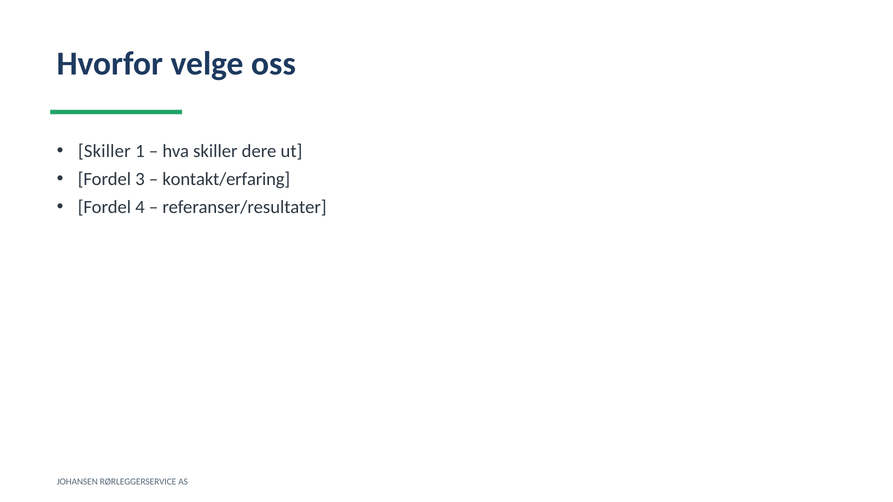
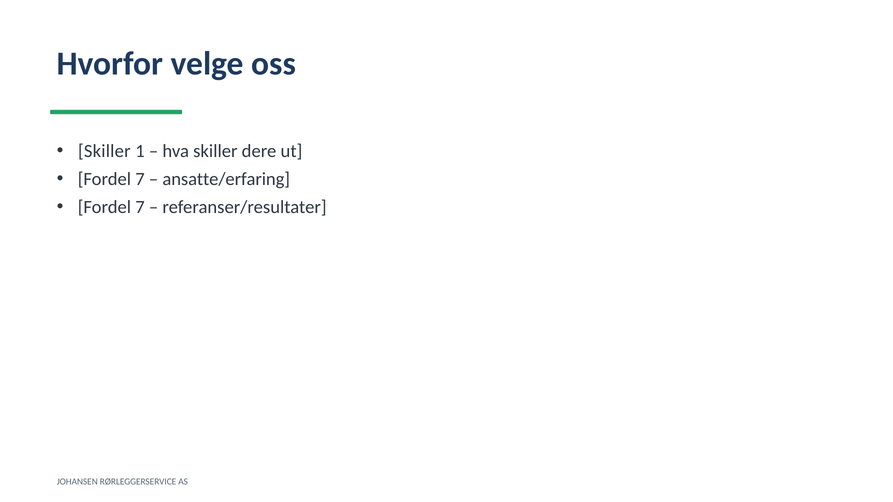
3: 3 -> 7 (140, 179)
kontakt/erfaring: kontakt/erfaring -> ansatte/erfaring (226, 179)
4: 4 -> 7 (140, 207)
